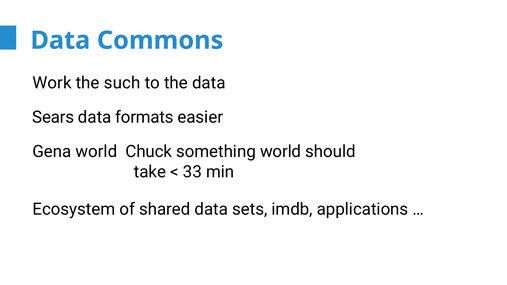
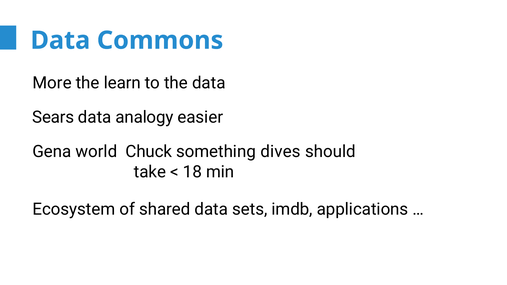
Work: Work -> More (52, 83)
such: such -> learn (122, 83)
formats: formats -> analogy (144, 117)
something world: world -> dives (280, 152)
33: 33 -> 18 (192, 172)
